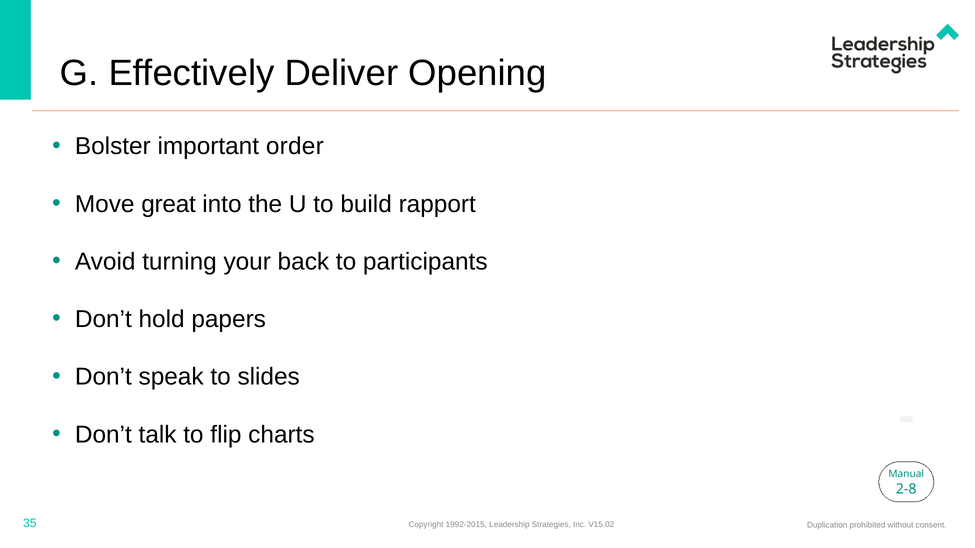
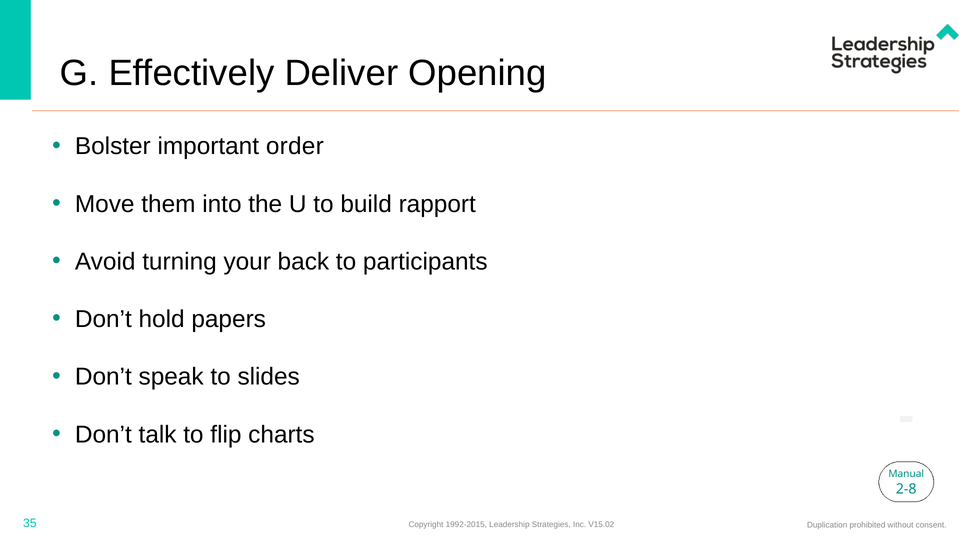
great: great -> them (168, 204)
